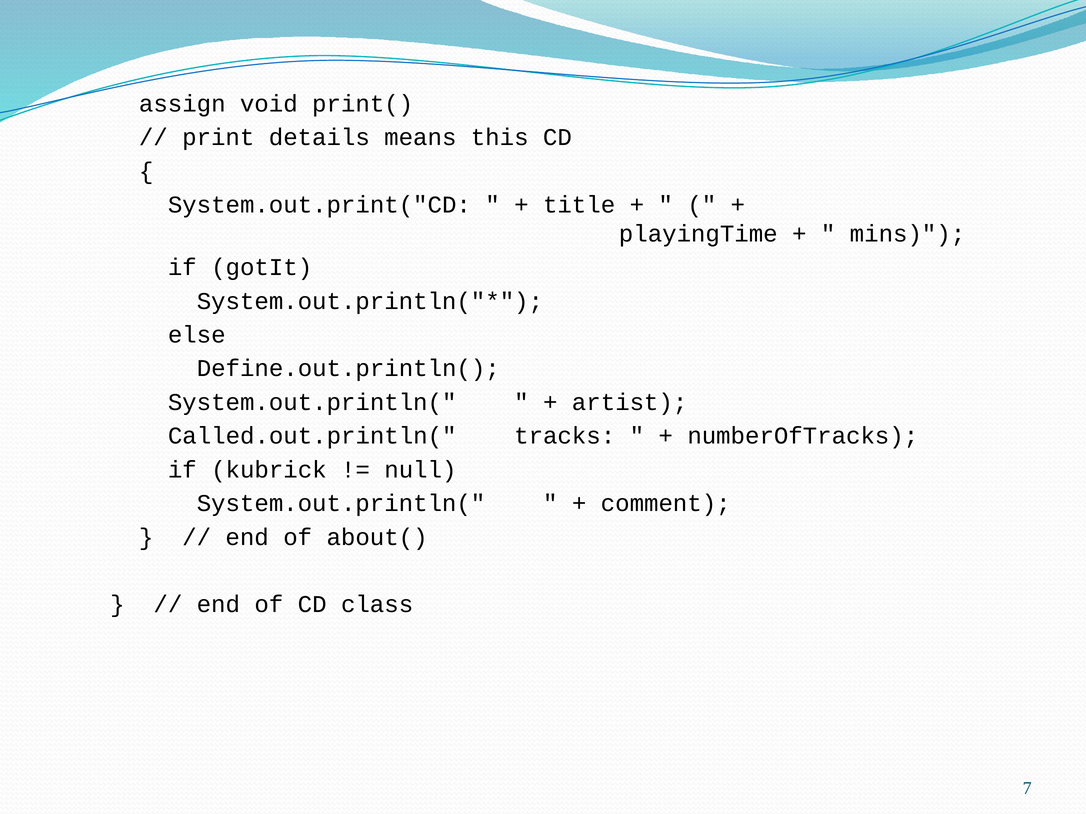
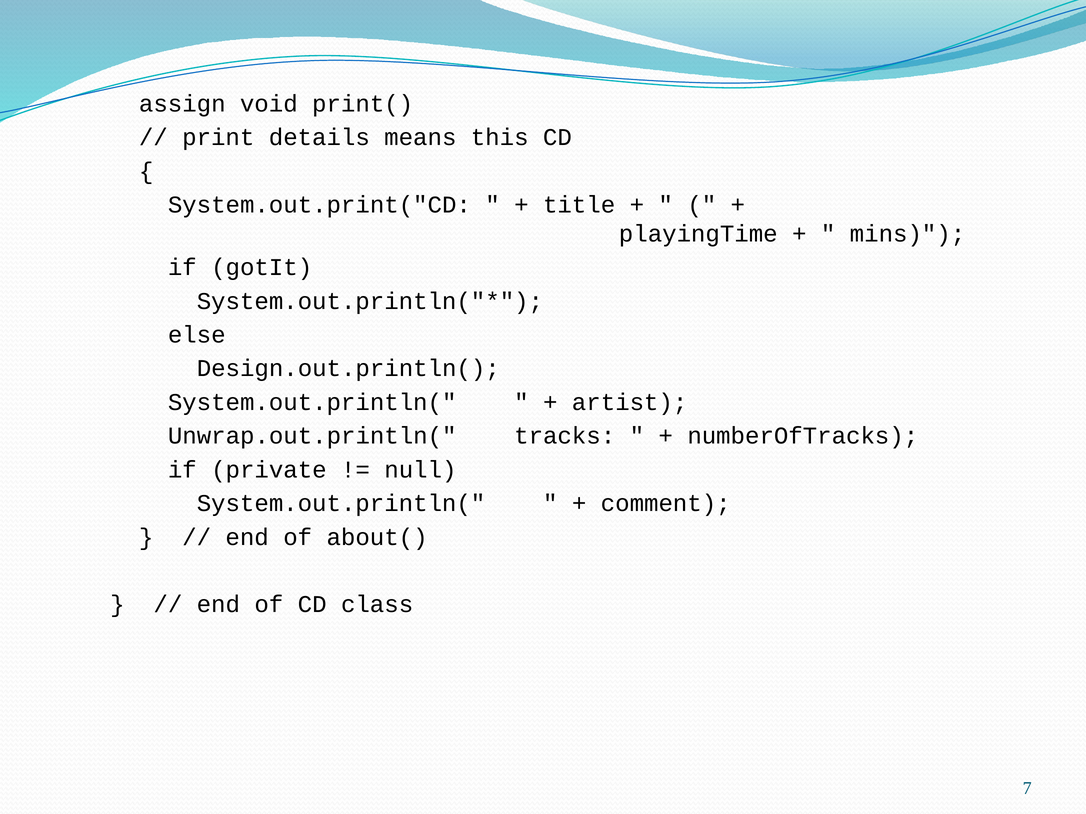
Define.out.println(: Define.out.println( -> Design.out.println( (348, 369)
Called.out.println(: Called.out.println( -> Unwrap.out.println( (312, 436)
kubrick: kubrick -> private (269, 470)
